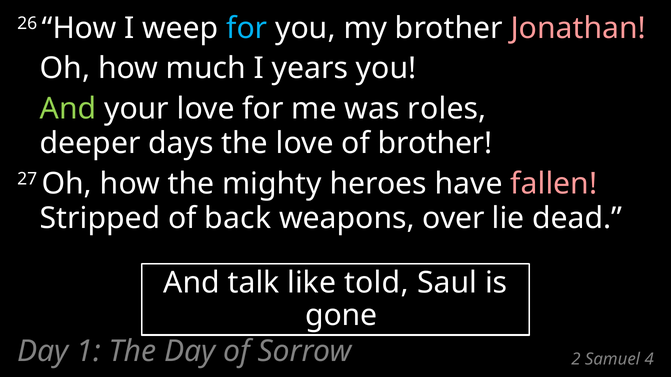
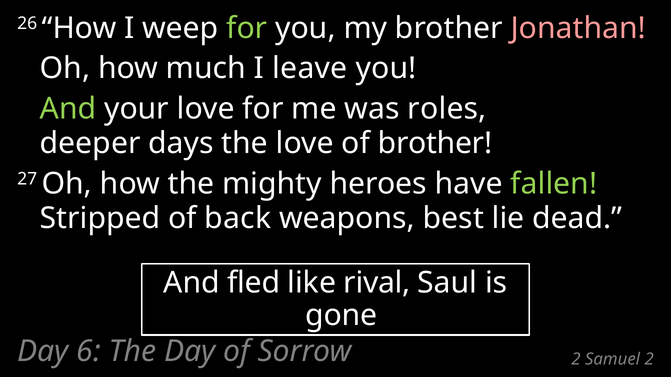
for colour: light blue -> light green (247, 28)
years: years -> leave (310, 69)
fallen colour: pink -> light green (554, 184)
over: over -> best (453, 218)
talk: talk -> fled (254, 283)
told: told -> rival (377, 283)
1: 1 -> 6 (89, 352)
Samuel 4: 4 -> 2 (649, 360)
